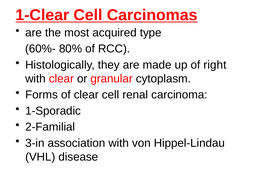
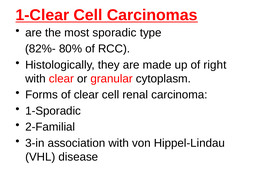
acquired: acquired -> sporadic (114, 33)
60%-: 60%- -> 82%- (40, 49)
